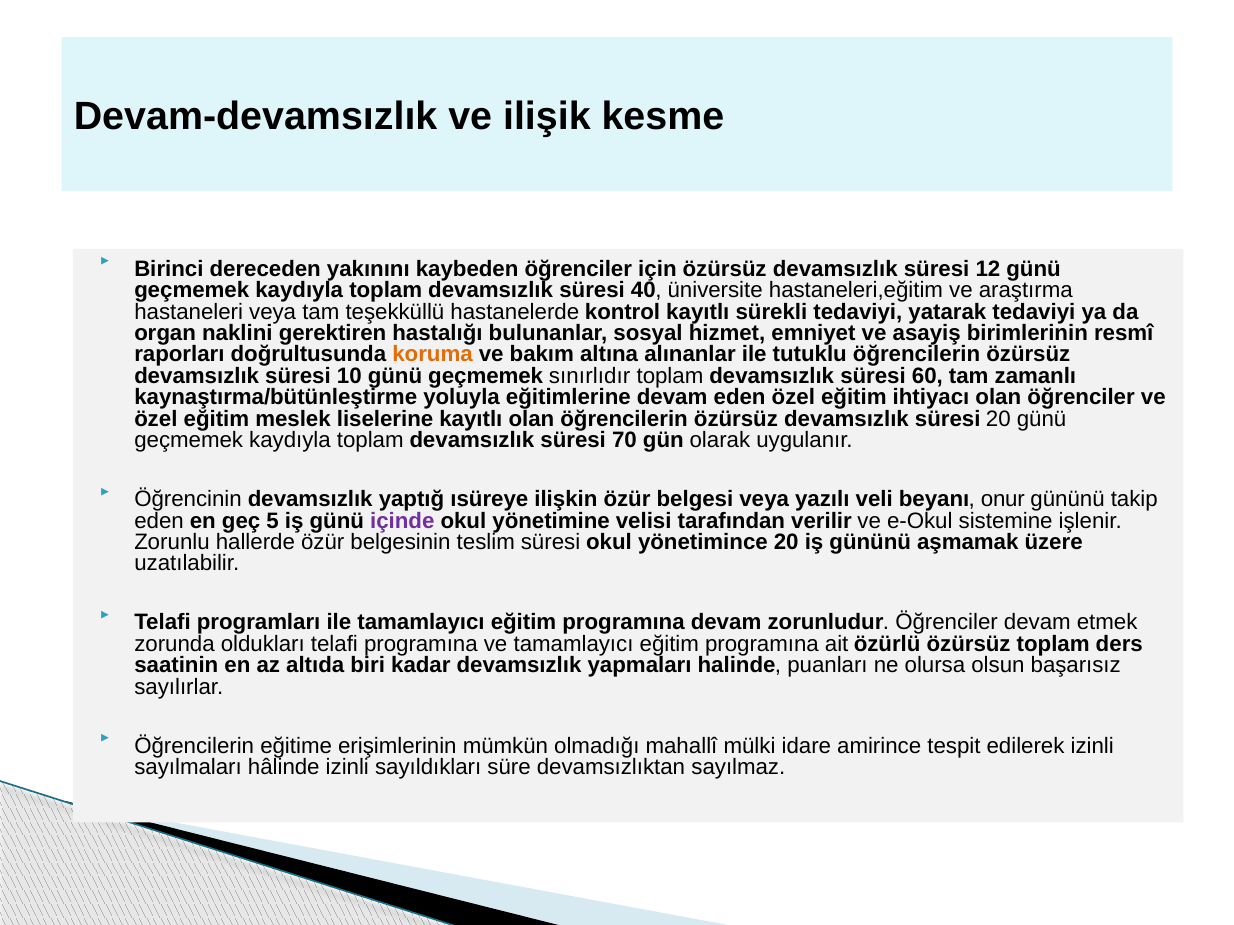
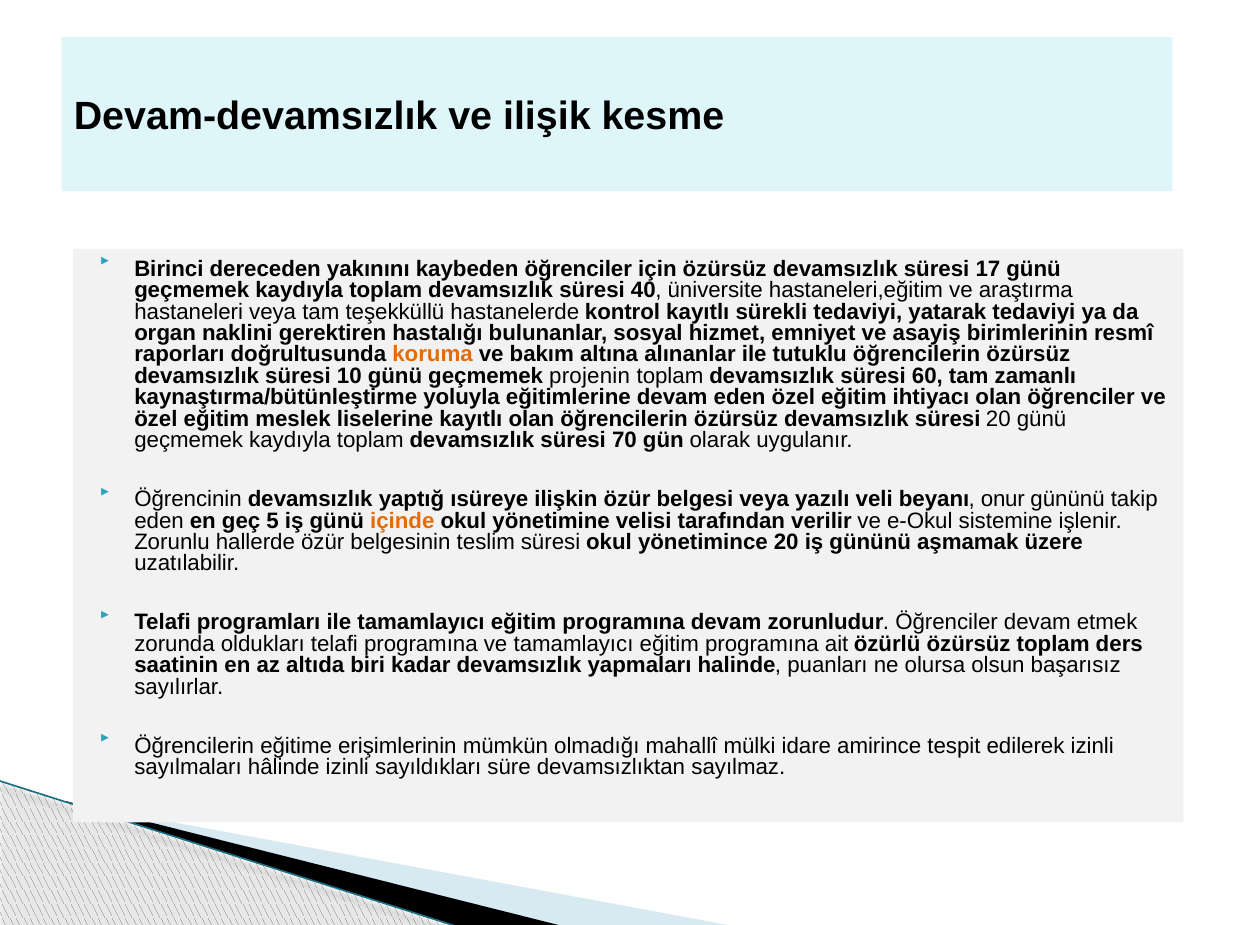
12: 12 -> 17 (988, 269)
sınırlıdır: sınırlıdır -> projenin (590, 376)
içinde colour: purple -> orange (402, 521)
